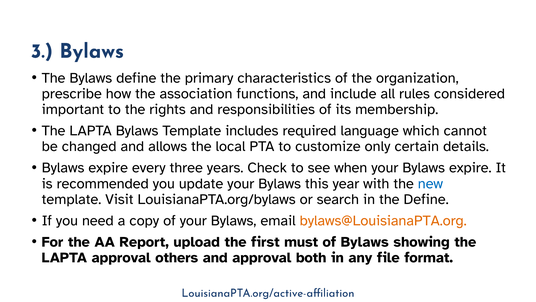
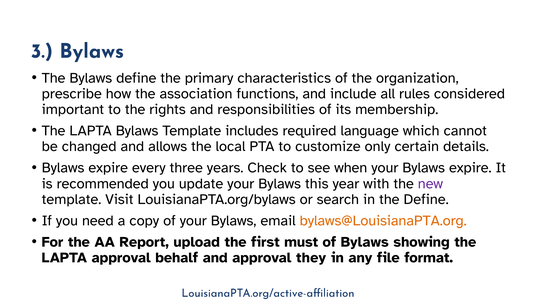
new colour: blue -> purple (430, 183)
others: others -> behalf (177, 257)
both: both -> they (311, 257)
